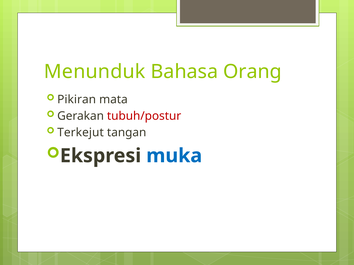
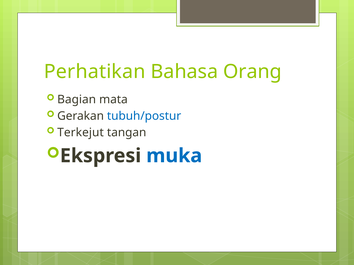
Menunduk: Menunduk -> Perhatikan (95, 72)
Pikiran: Pikiran -> Bagian (77, 100)
tubuh/postur colour: red -> blue (144, 116)
